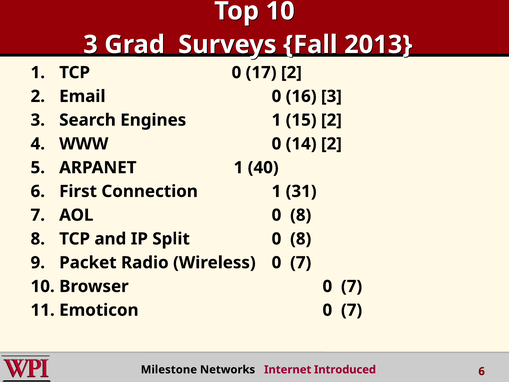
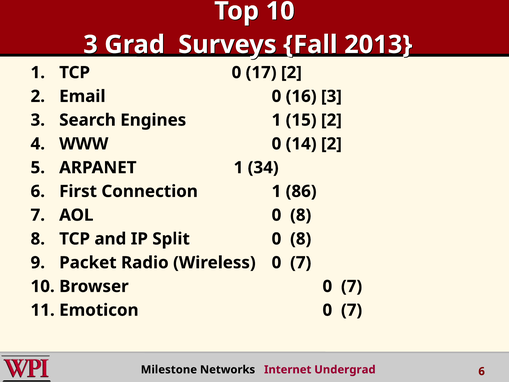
40: 40 -> 34 (263, 167)
31: 31 -> 86 (301, 191)
Introduced: Introduced -> Undergrad (345, 369)
